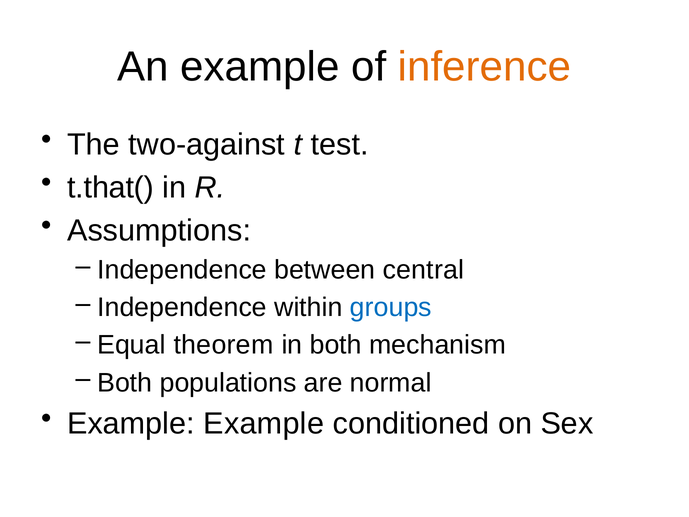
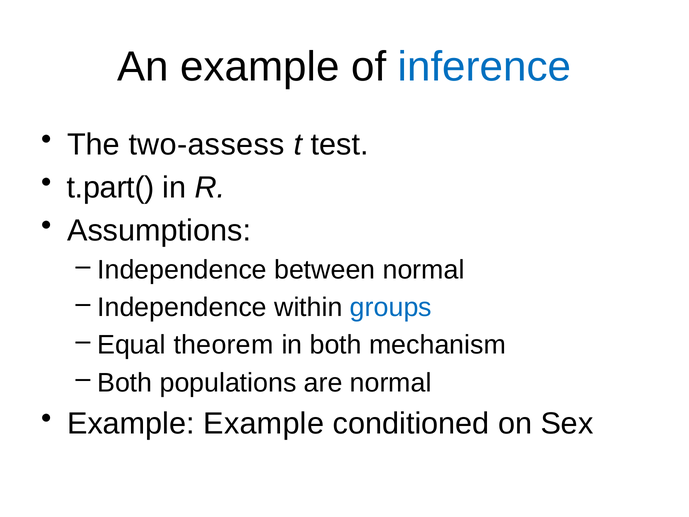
inference colour: orange -> blue (485, 67)
two-against: two-against -> two-assess (207, 145)
t.that(: t.that( -> t.part( (111, 187)
between central: central -> normal (424, 270)
